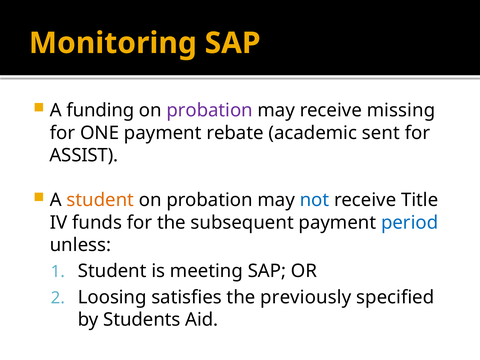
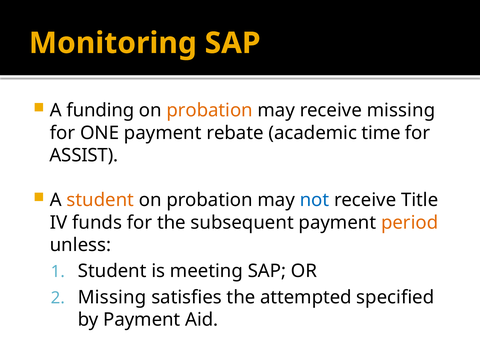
probation colour: purple -> orange (210, 110)
sent: sent -> time (381, 133)
period colour: blue -> orange (410, 223)
Loosing: Loosing -> Missing (112, 297)
previously: previously -> attempted (306, 297)
by Students: Students -> Payment (142, 320)
